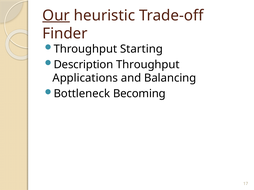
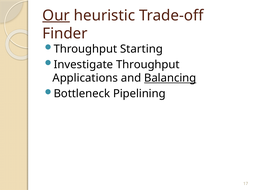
Description: Description -> Investigate (83, 65)
Balancing underline: none -> present (170, 78)
Becoming: Becoming -> Pipelining (139, 94)
